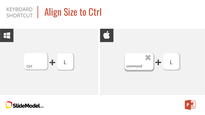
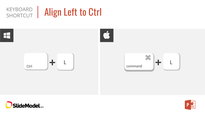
Size: Size -> Left (71, 13)
